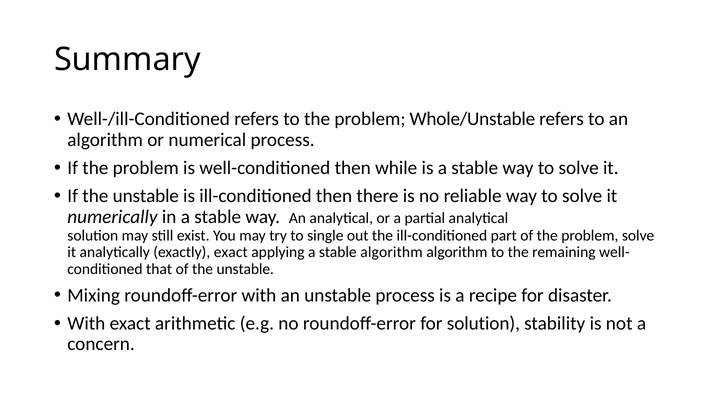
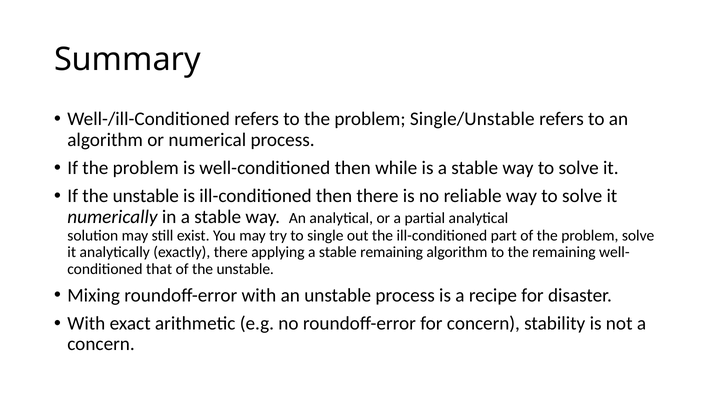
Whole/Unstable: Whole/Unstable -> Single/Unstable (472, 119)
exactly exact: exact -> there (231, 252)
stable algorithm: algorithm -> remaining (392, 252)
for solution: solution -> concern (483, 323)
